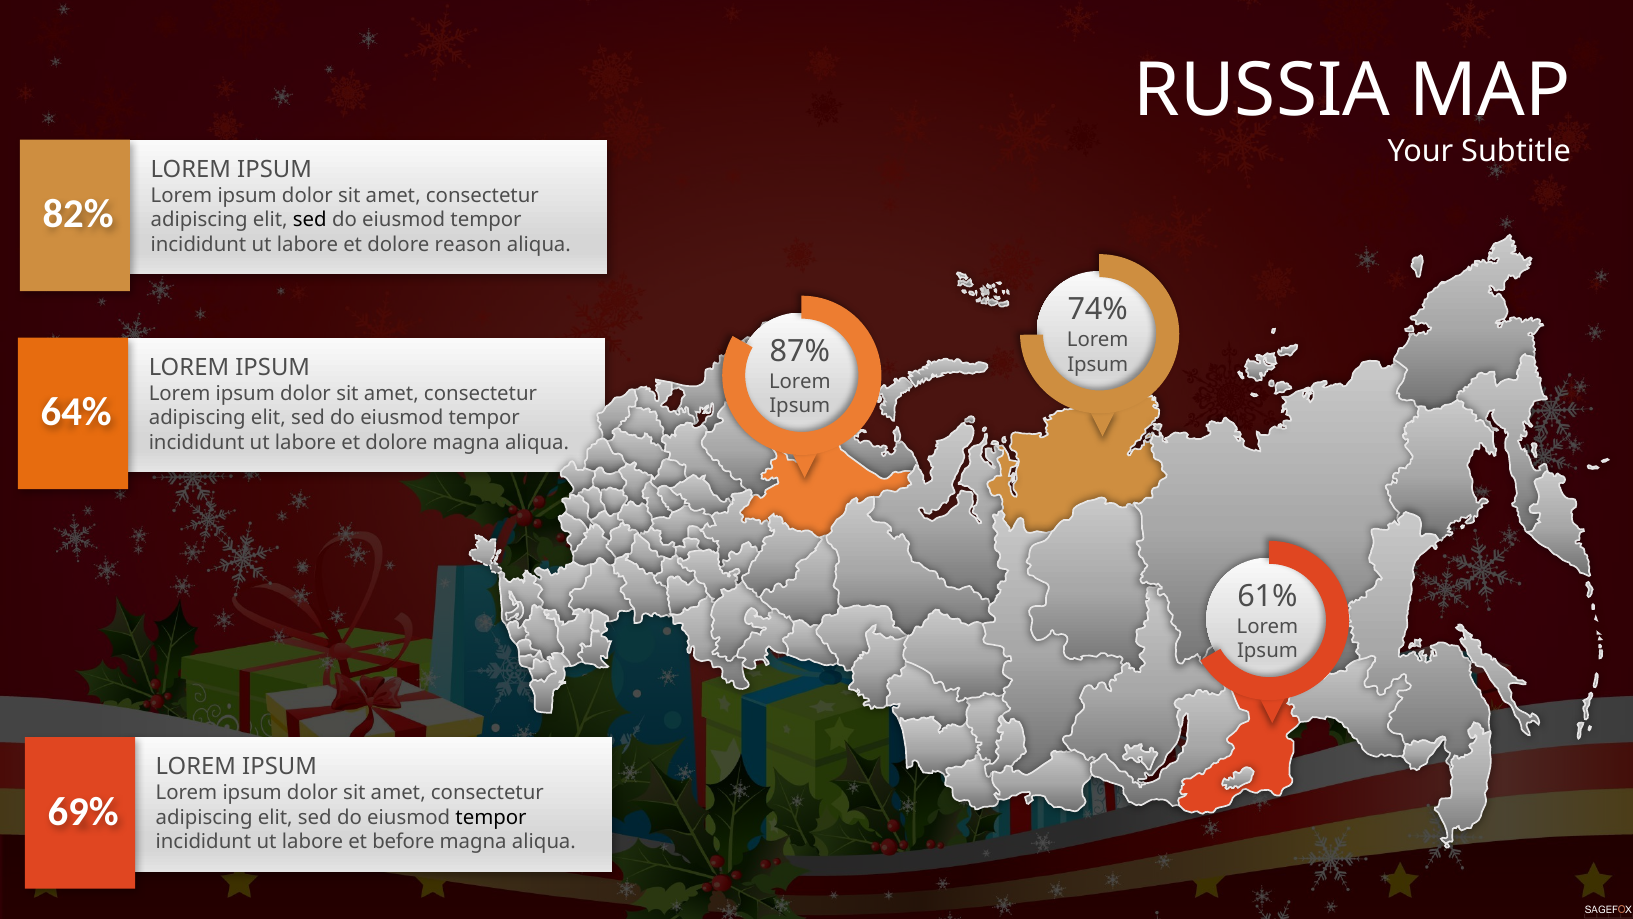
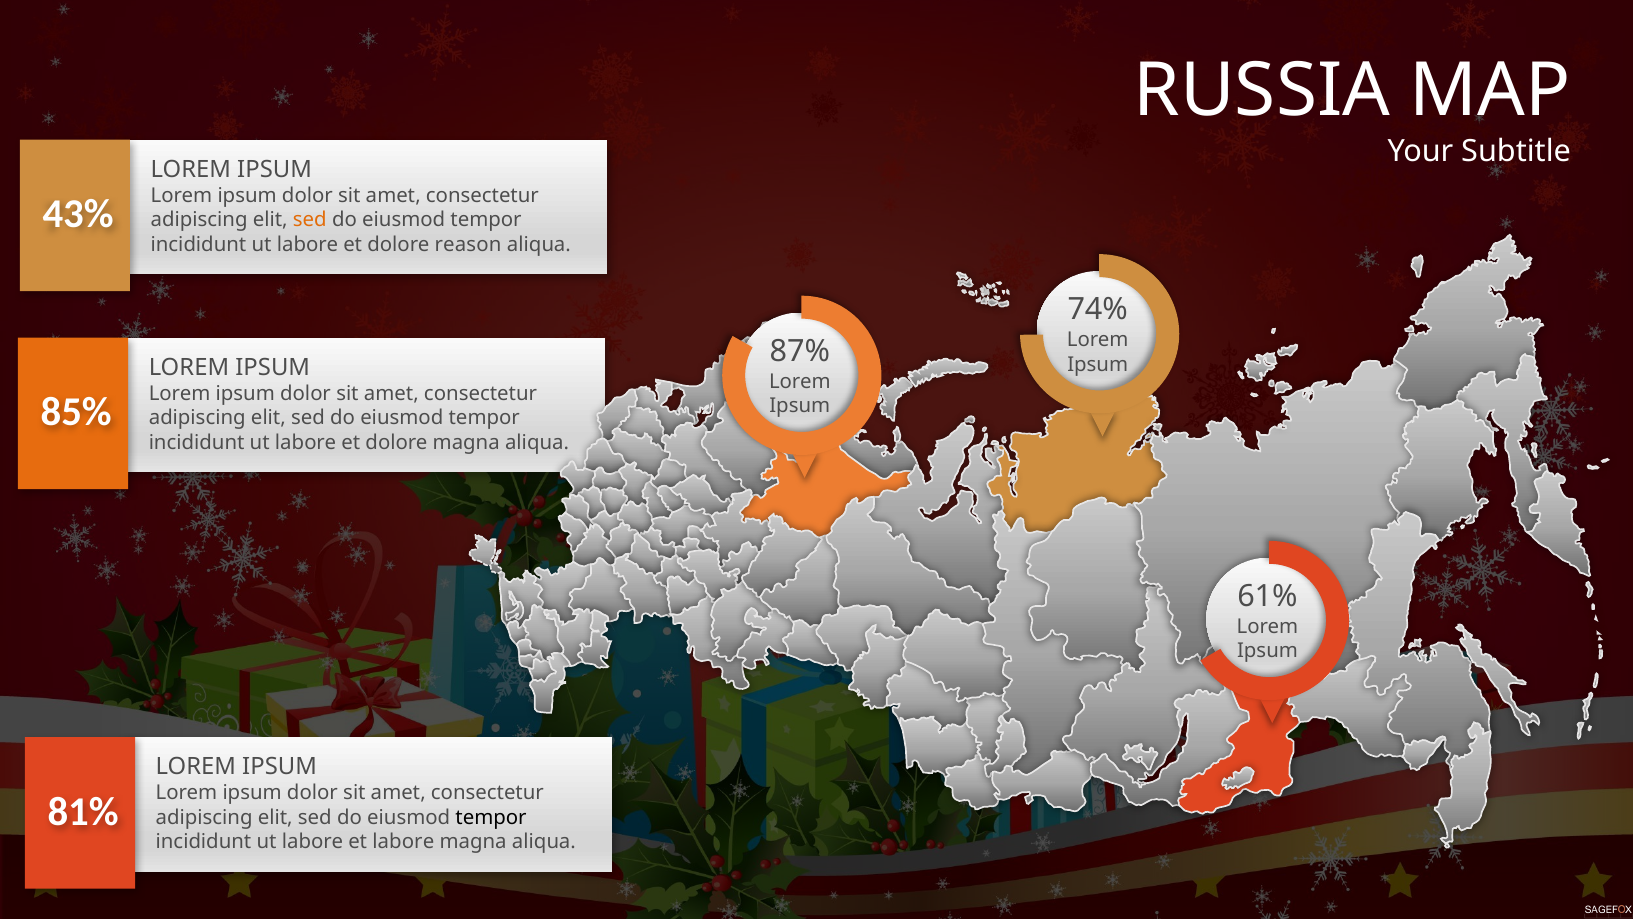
82%: 82% -> 43% (78, 214)
sed colour: black -> orange (310, 220)
64%: 64% -> 85% (76, 412)
69%: 69% -> 81% (83, 811)
et before: before -> labore (403, 842)
